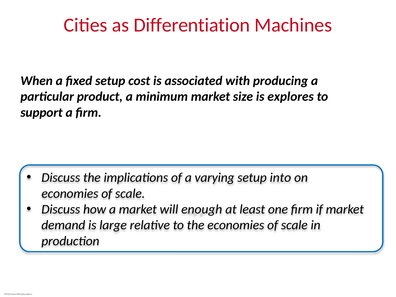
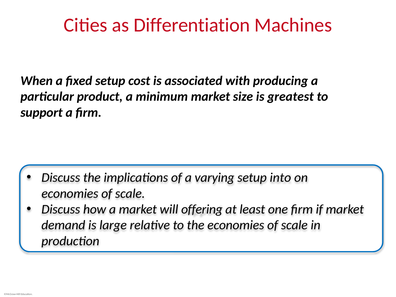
explores: explores -> greatest (291, 97)
enough: enough -> offering (202, 209)
